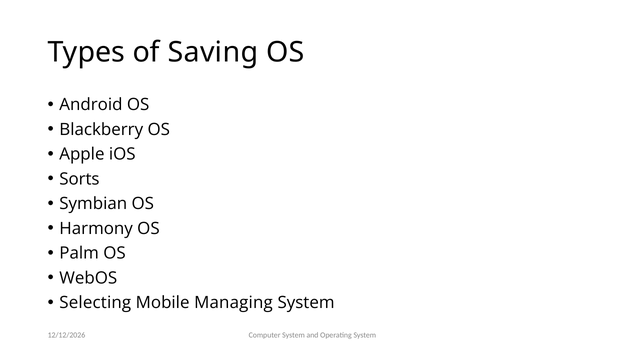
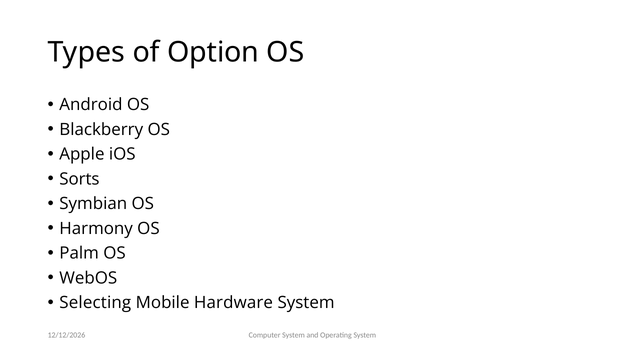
Saving: Saving -> Option (213, 53)
Managing: Managing -> Hardware (233, 303)
